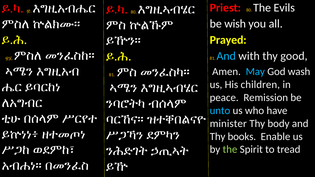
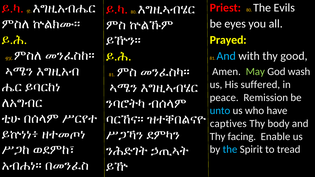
wish: wish -> eyes (235, 24)
May colour: light blue -> light green (255, 72)
children: children -> suffered (260, 85)
minister: minister -> captives (228, 124)
books: books -> facing (242, 137)
the colour: light green -> light blue (230, 150)
